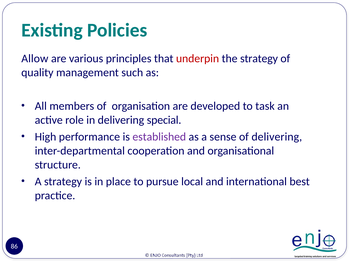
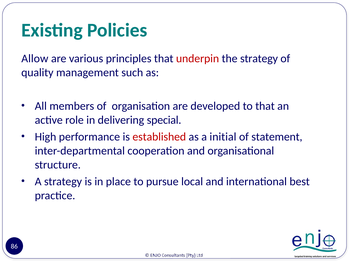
to task: task -> that (265, 106)
established colour: purple -> red (159, 137)
sense: sense -> initial (223, 137)
of delivering: delivering -> statement (277, 137)
